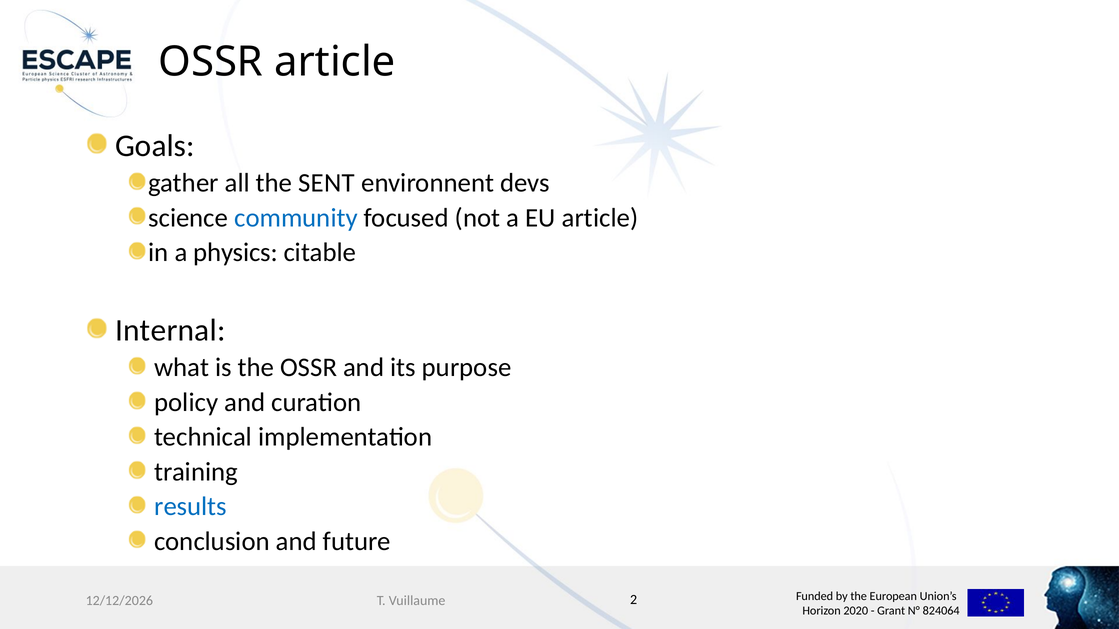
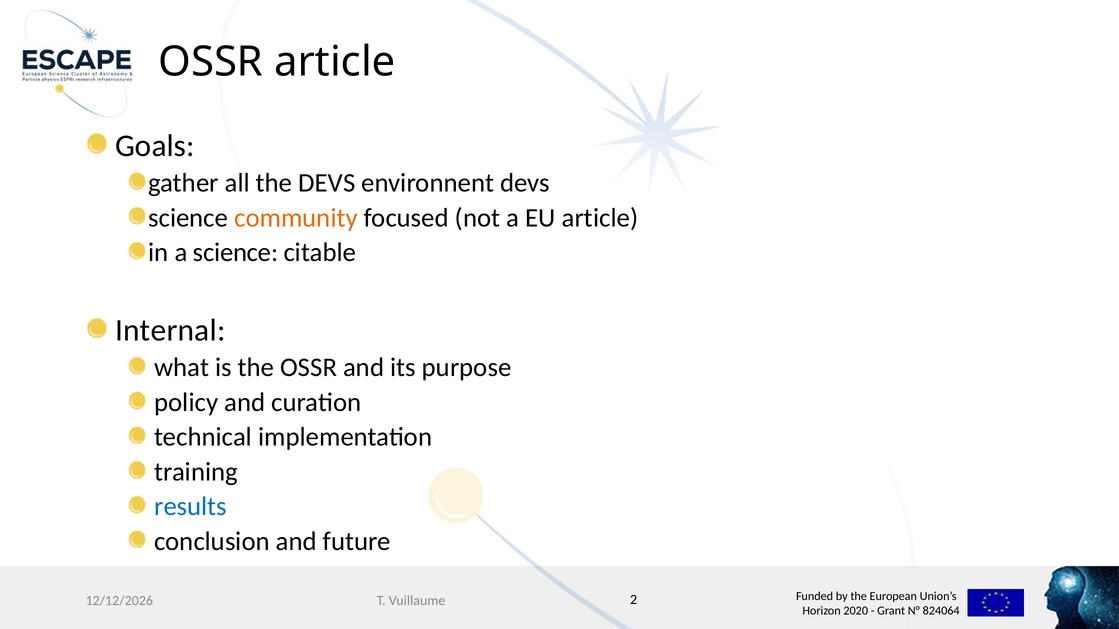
the SENT: SENT -> DEVS (327, 183)
community colour: blue -> orange (296, 218)
a physics: physics -> science (236, 253)
